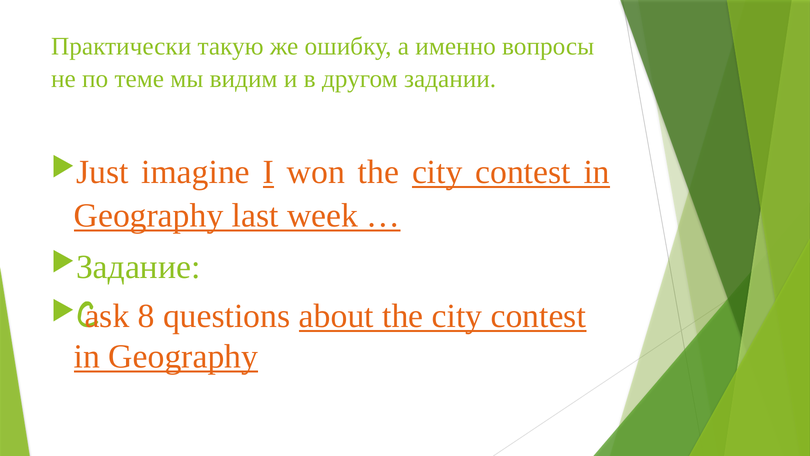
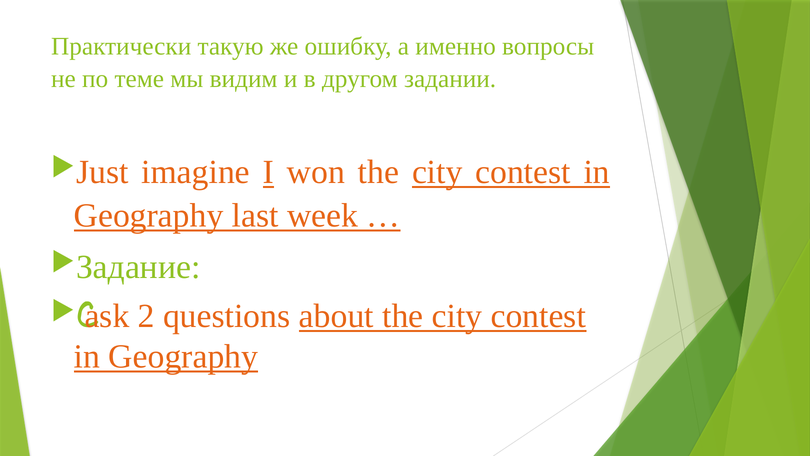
8: 8 -> 2 (146, 316)
